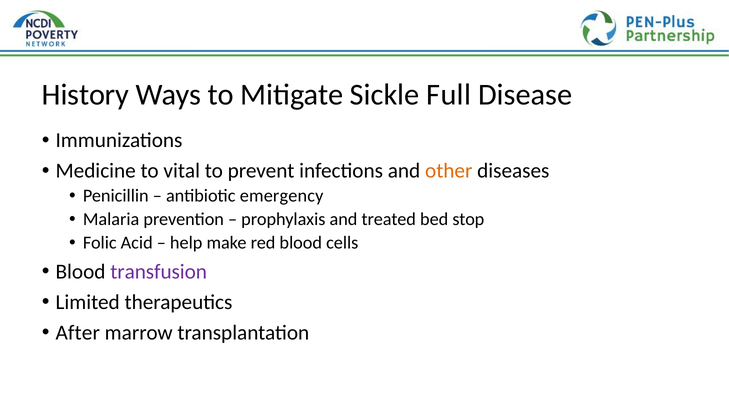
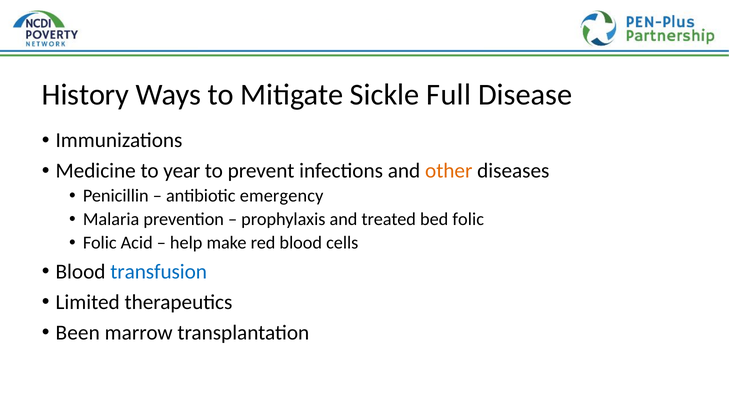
vital: vital -> year (182, 171)
bed stop: stop -> folic (468, 219)
transfusion colour: purple -> blue (159, 272)
After: After -> Been (78, 333)
